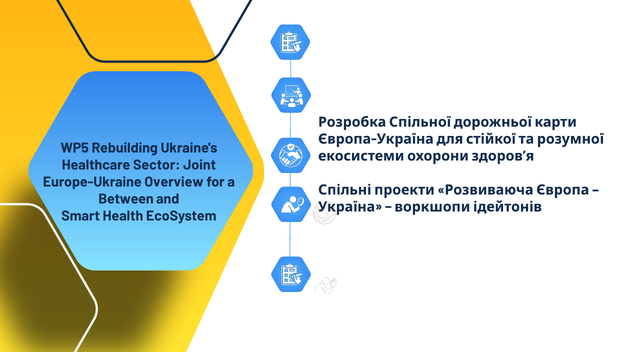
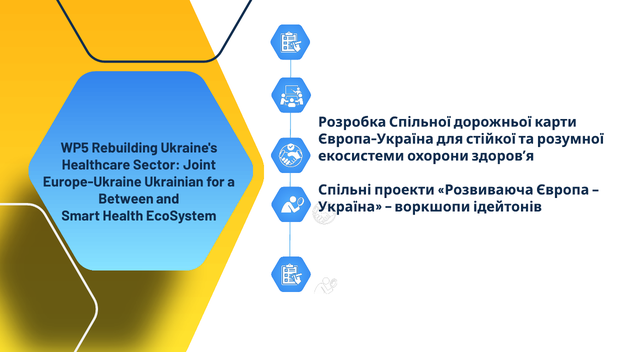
Overview: Overview -> Ukrainian (174, 182)
